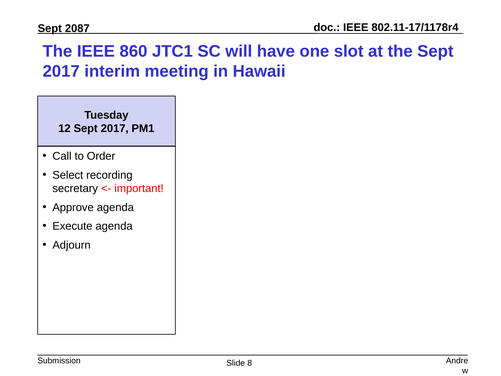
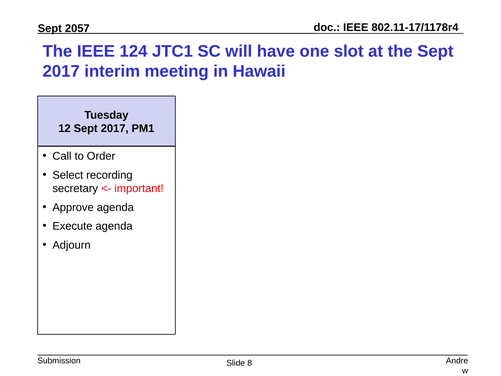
2087: 2087 -> 2057 (77, 28)
860: 860 -> 124 (133, 51)
